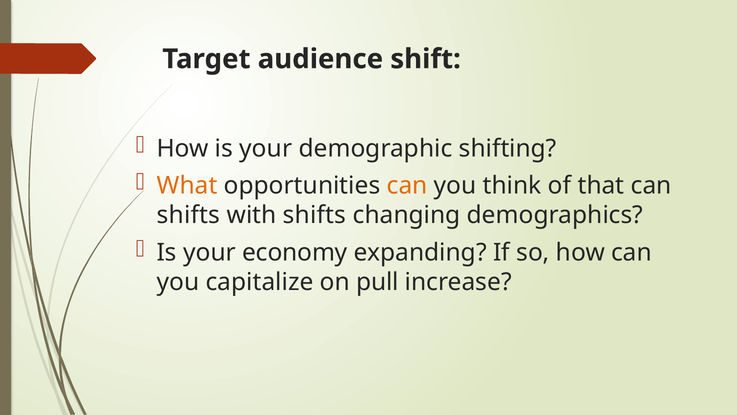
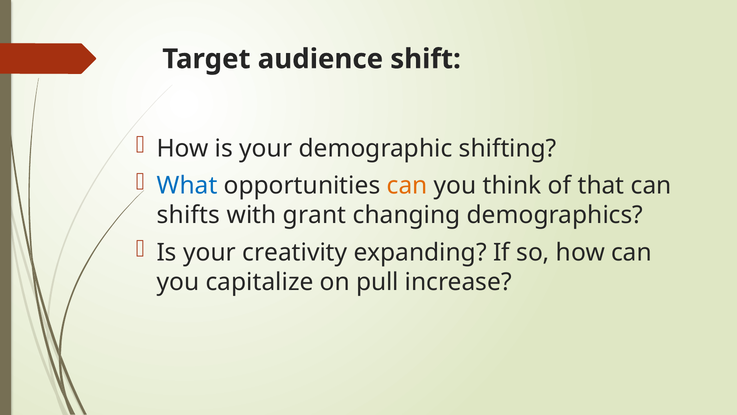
What colour: orange -> blue (187, 185)
with shifts: shifts -> grant (315, 215)
economy: economy -> creativity (295, 252)
